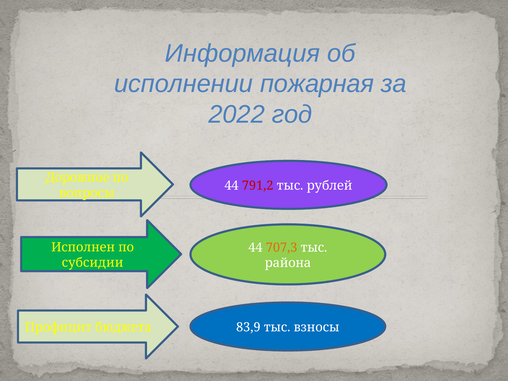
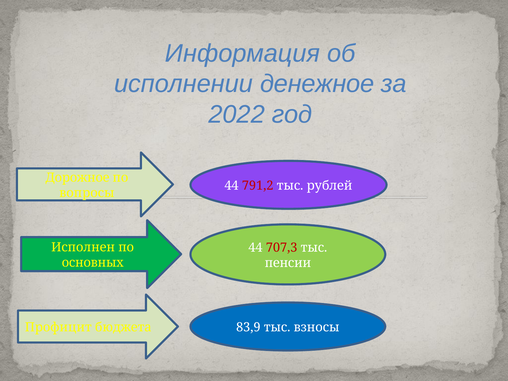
пожарная: пожарная -> денежное (317, 84)
707,3 colour: orange -> red (282, 248)
субсидии: субсидии -> основных (93, 263)
района: района -> пенсии (288, 263)
